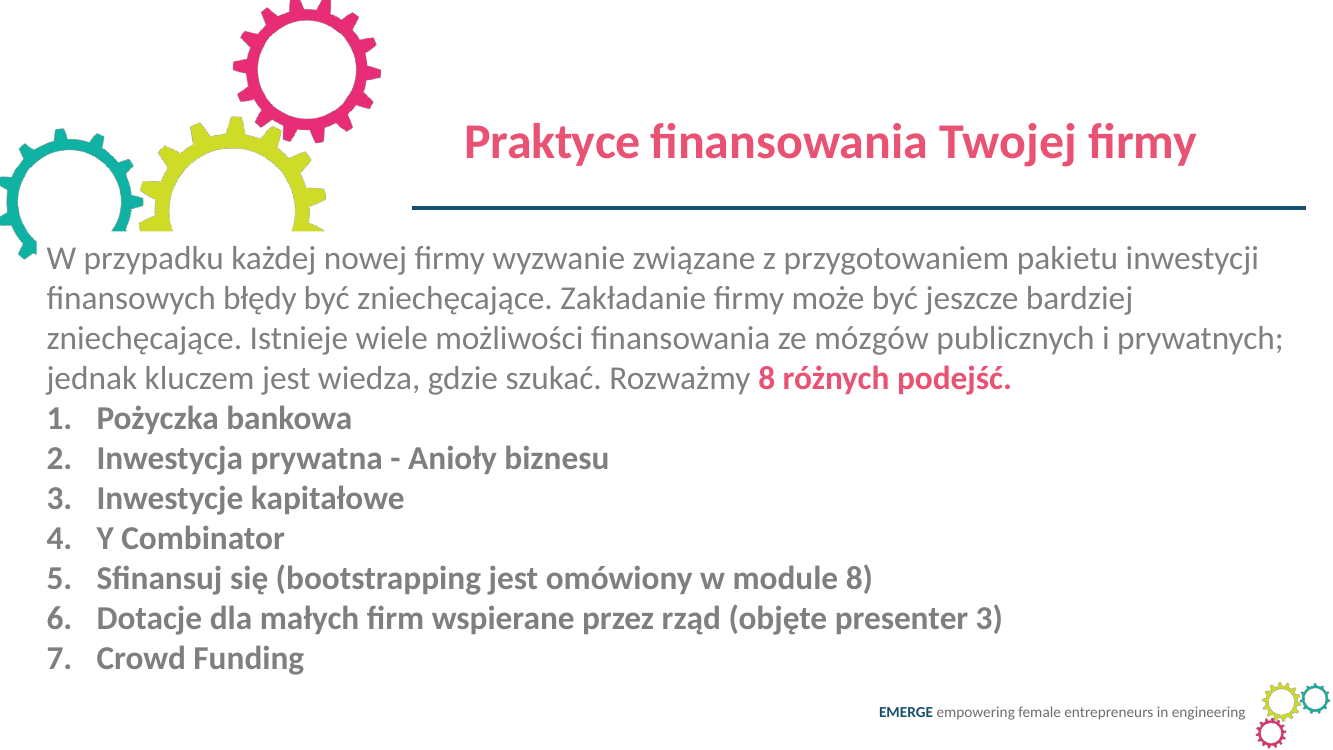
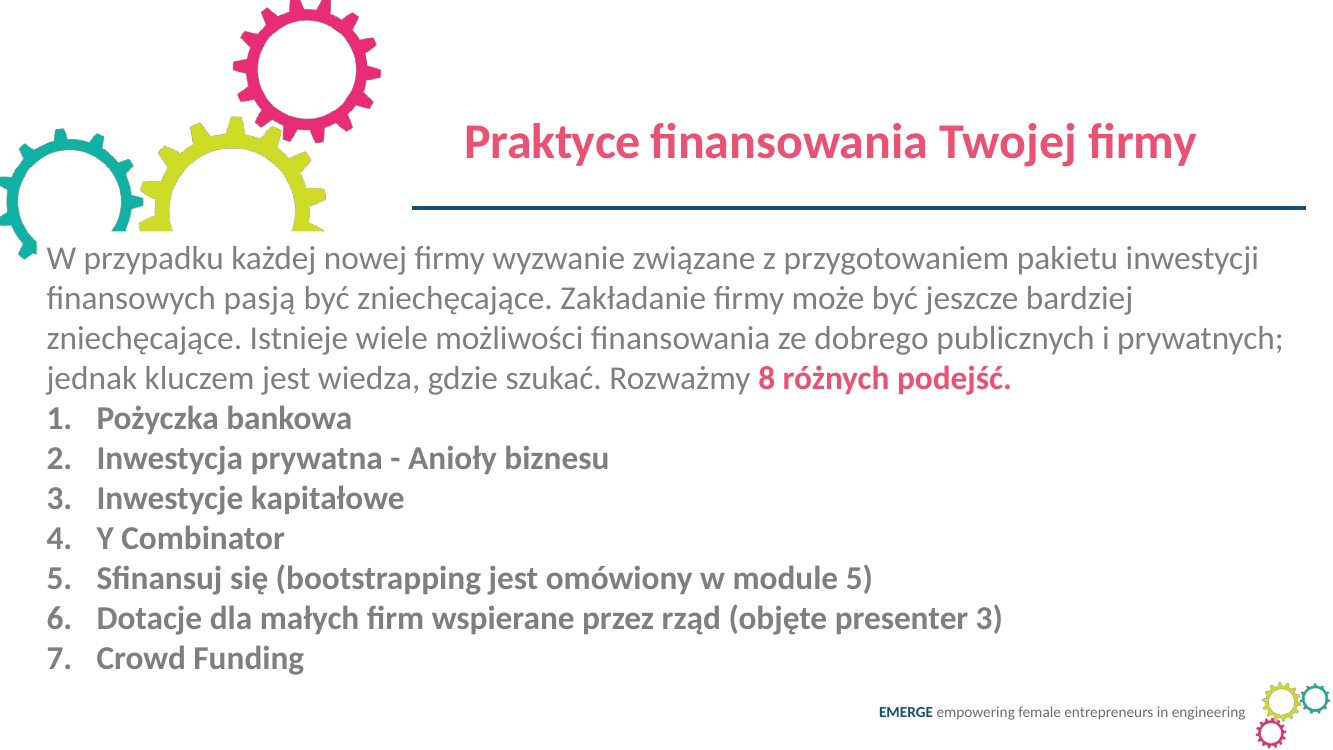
błędy: błędy -> pasją (259, 299)
mózgów: mózgów -> dobrego (872, 339)
module 8: 8 -> 5 (859, 578)
